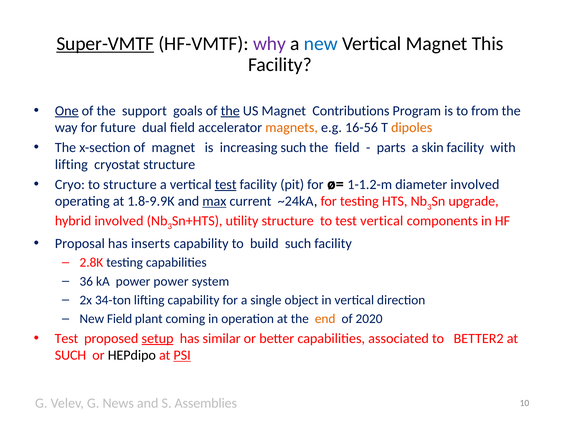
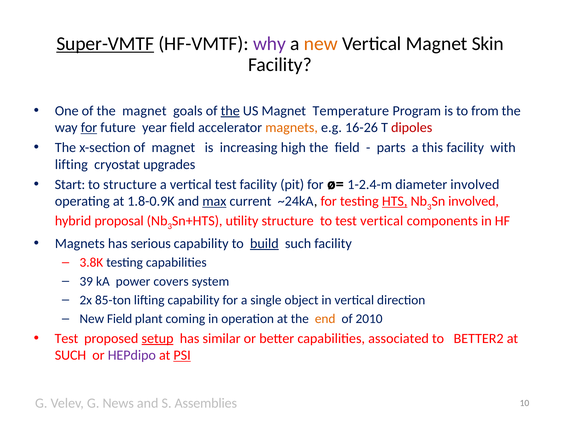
new colour: blue -> orange (321, 44)
This: This -> Skin (488, 44)
One underline: present -> none (67, 111)
the support: support -> magnet (144, 111)
Contributions: Contributions -> Temperature (351, 111)
for underline: none -> present (89, 128)
dual: dual -> year (154, 128)
16-56: 16-56 -> 16-26 (362, 128)
dipoles colour: orange -> red (412, 128)
increasing such: such -> high (293, 148)
skin: skin -> this (432, 148)
cryostat structure: structure -> upgrades (169, 165)
Cryo: Cryo -> Start (70, 185)
test underline: present -> none (226, 185)
1-1.2-m: 1-1.2-m -> 1-2.4-m (370, 185)
1.8-9.9K: 1.8-9.9K -> 1.8-0.9K (151, 201)
HTS underline: none -> present (395, 201)
upgrade: upgrade -> involved (474, 201)
hybrid involved: involved -> proposal (119, 221)
Proposal: Proposal -> Magnets (80, 244)
inserts: inserts -> serious (151, 244)
build underline: none -> present (264, 244)
2.8K: 2.8K -> 3.8K (91, 263)
36: 36 -> 39 (86, 282)
power power: power -> covers (171, 282)
34-ton: 34-ton -> 85-ton (113, 300)
2020: 2020 -> 2010 (369, 319)
HEPdipo colour: black -> purple (132, 356)
